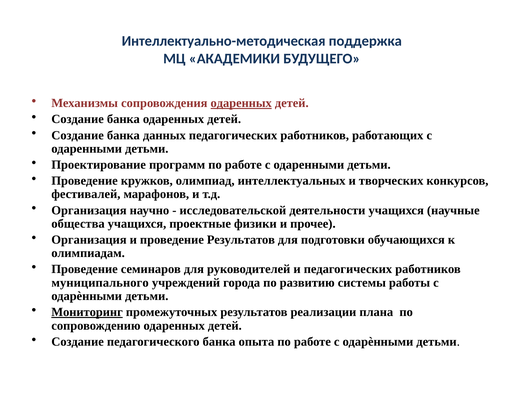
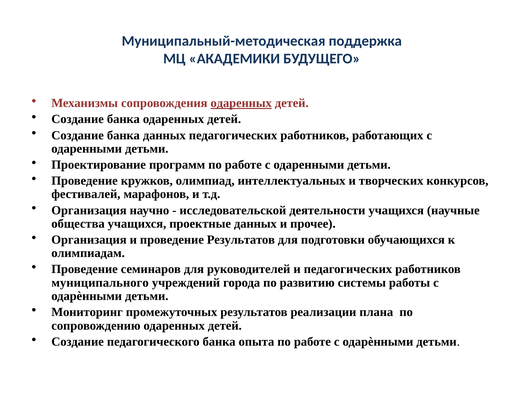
Интеллектуально-методическая: Интеллектуально-методическая -> Муниципальный-методическая (224, 41)
проектные физики: физики -> данных (255, 224)
Мониторинг underline: present -> none (87, 312)
